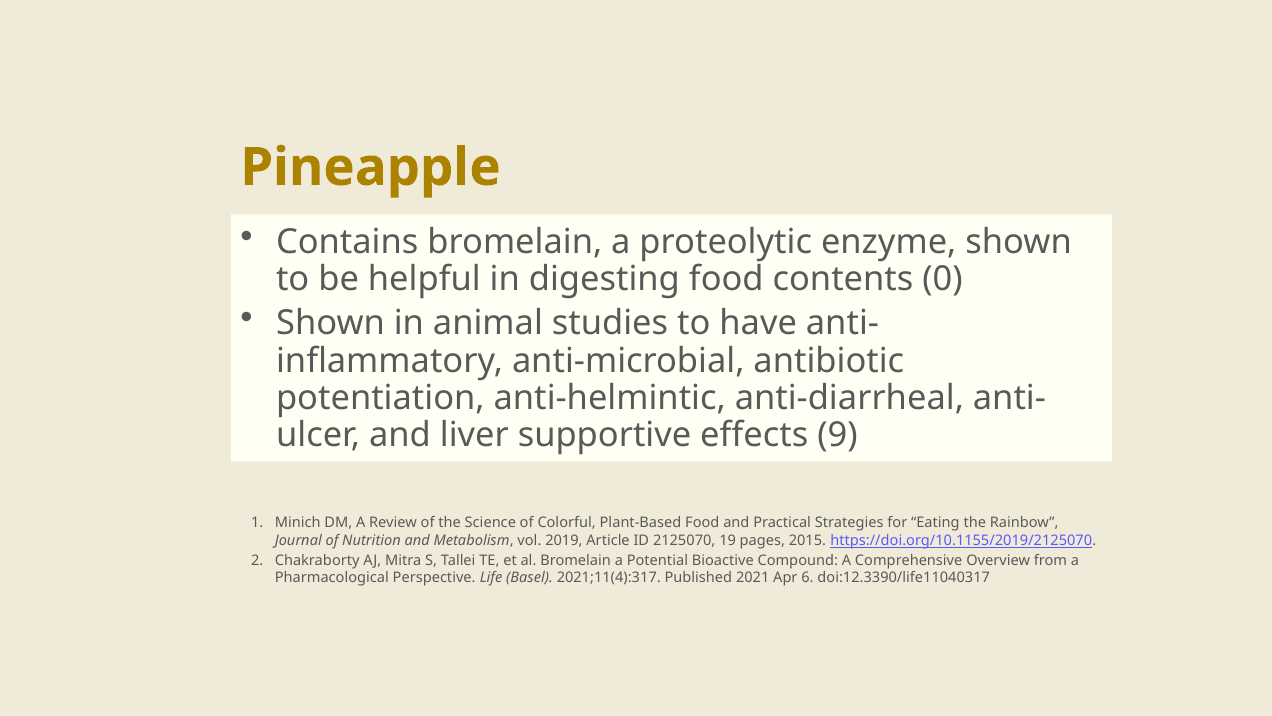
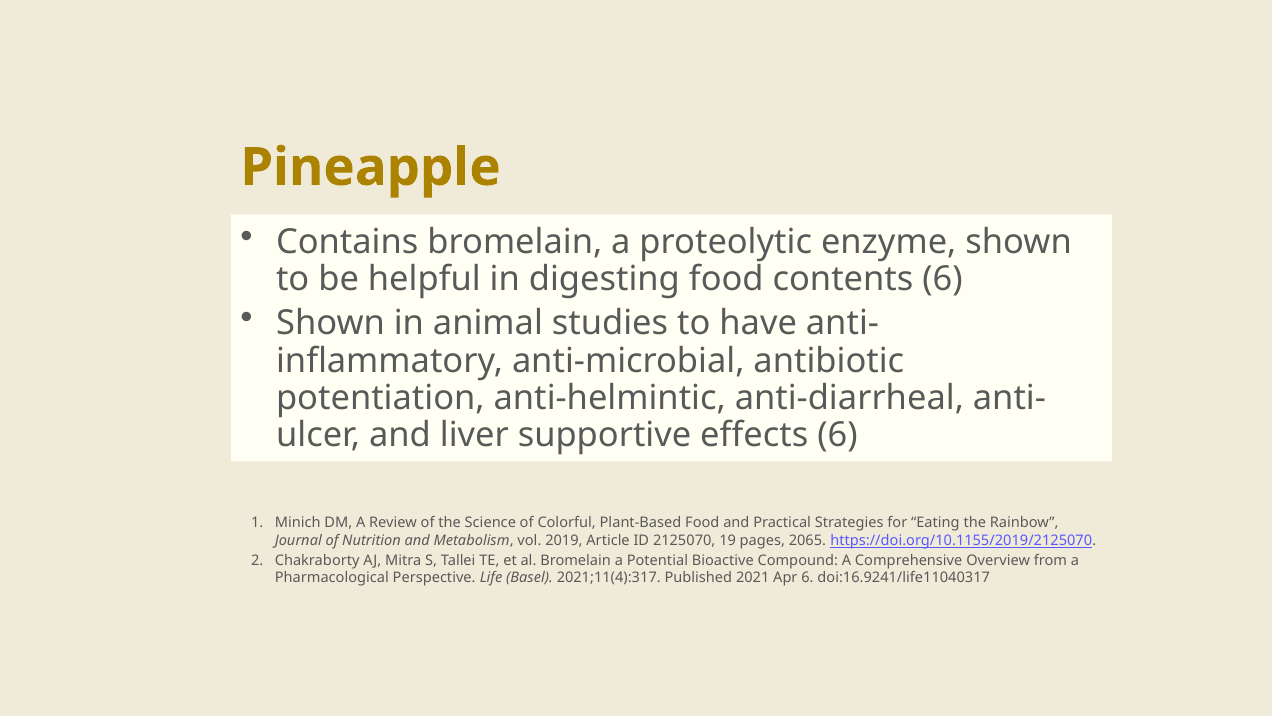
contents 0: 0 -> 6 (942, 279)
effects 9: 9 -> 6 (837, 435)
2015: 2015 -> 2065 (807, 540)
doi:12.3390/life11040317: doi:12.3390/life11040317 -> doi:16.9241/life11040317 (904, 577)
